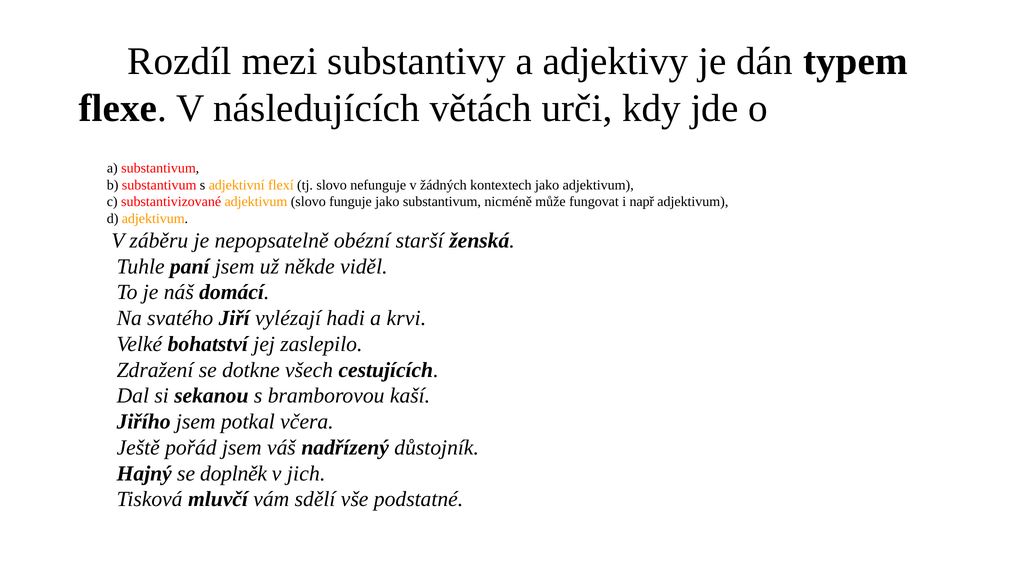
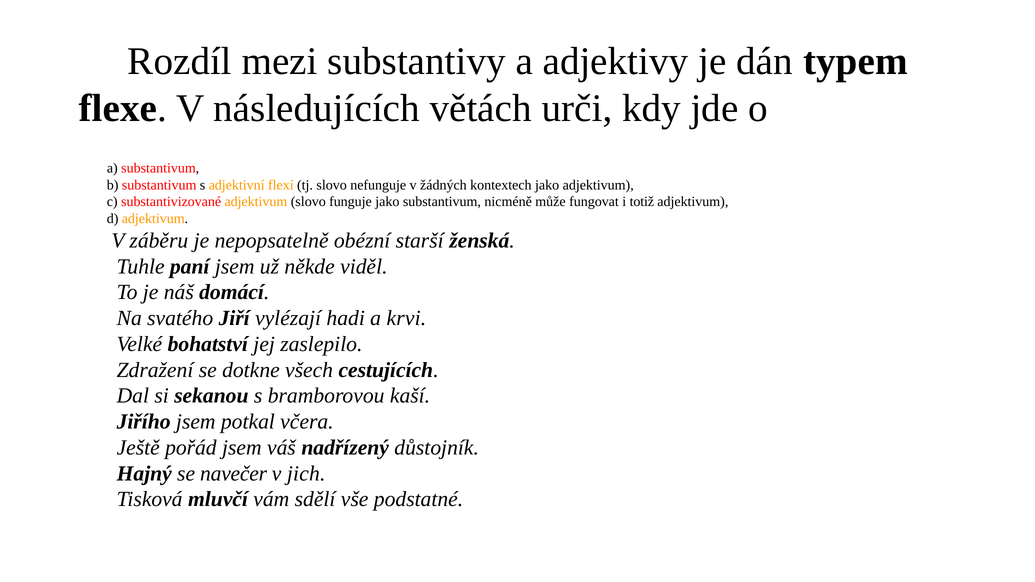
např: např -> totiž (642, 202)
doplněk: doplněk -> navečer (234, 474)
